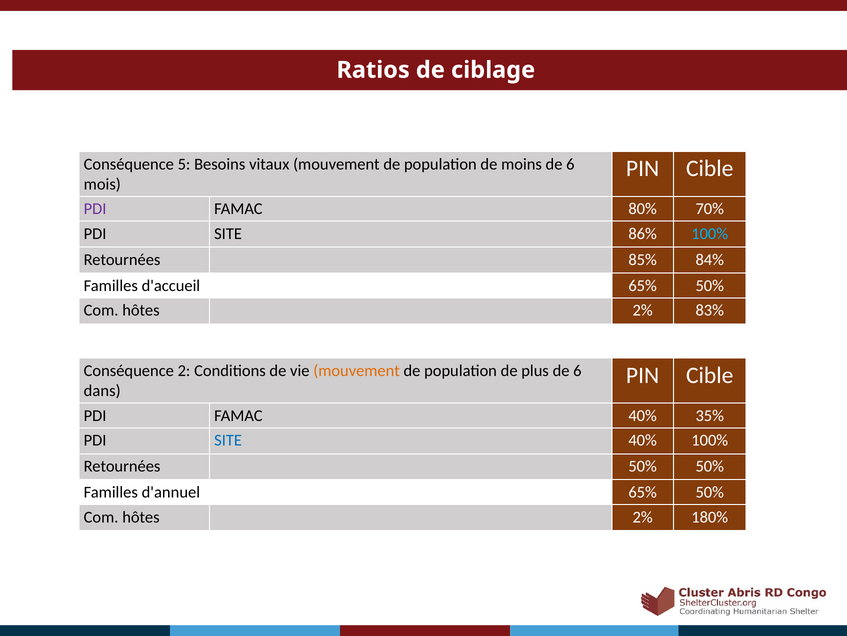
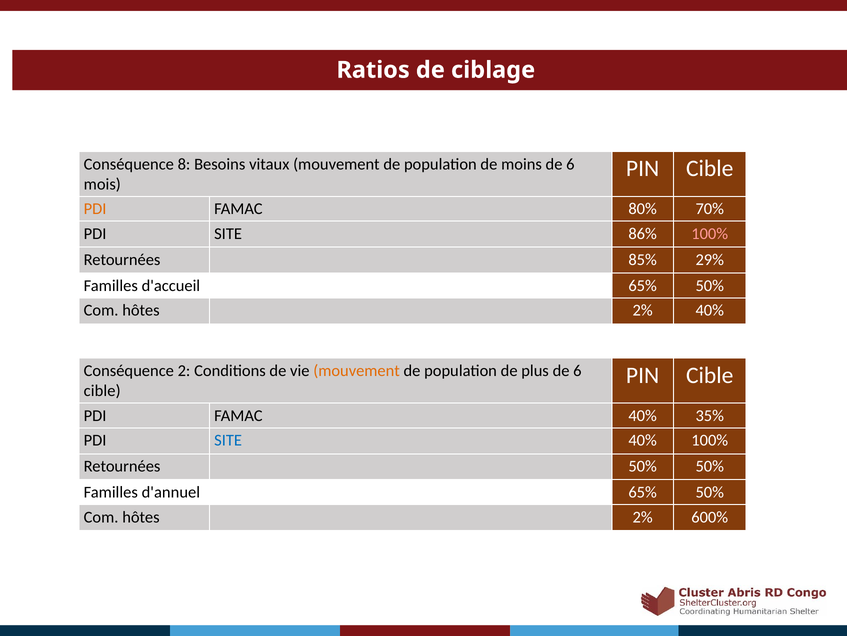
5: 5 -> 8 (184, 164)
PDI colour: purple -> orange (95, 209)
100% colour: light blue -> pink (710, 234)
84%: 84% -> 29% (710, 259)
2% 83%: 83% -> 40% (710, 310)
dans: dans -> cible (102, 390)
180%: 180% -> 600% (710, 517)
